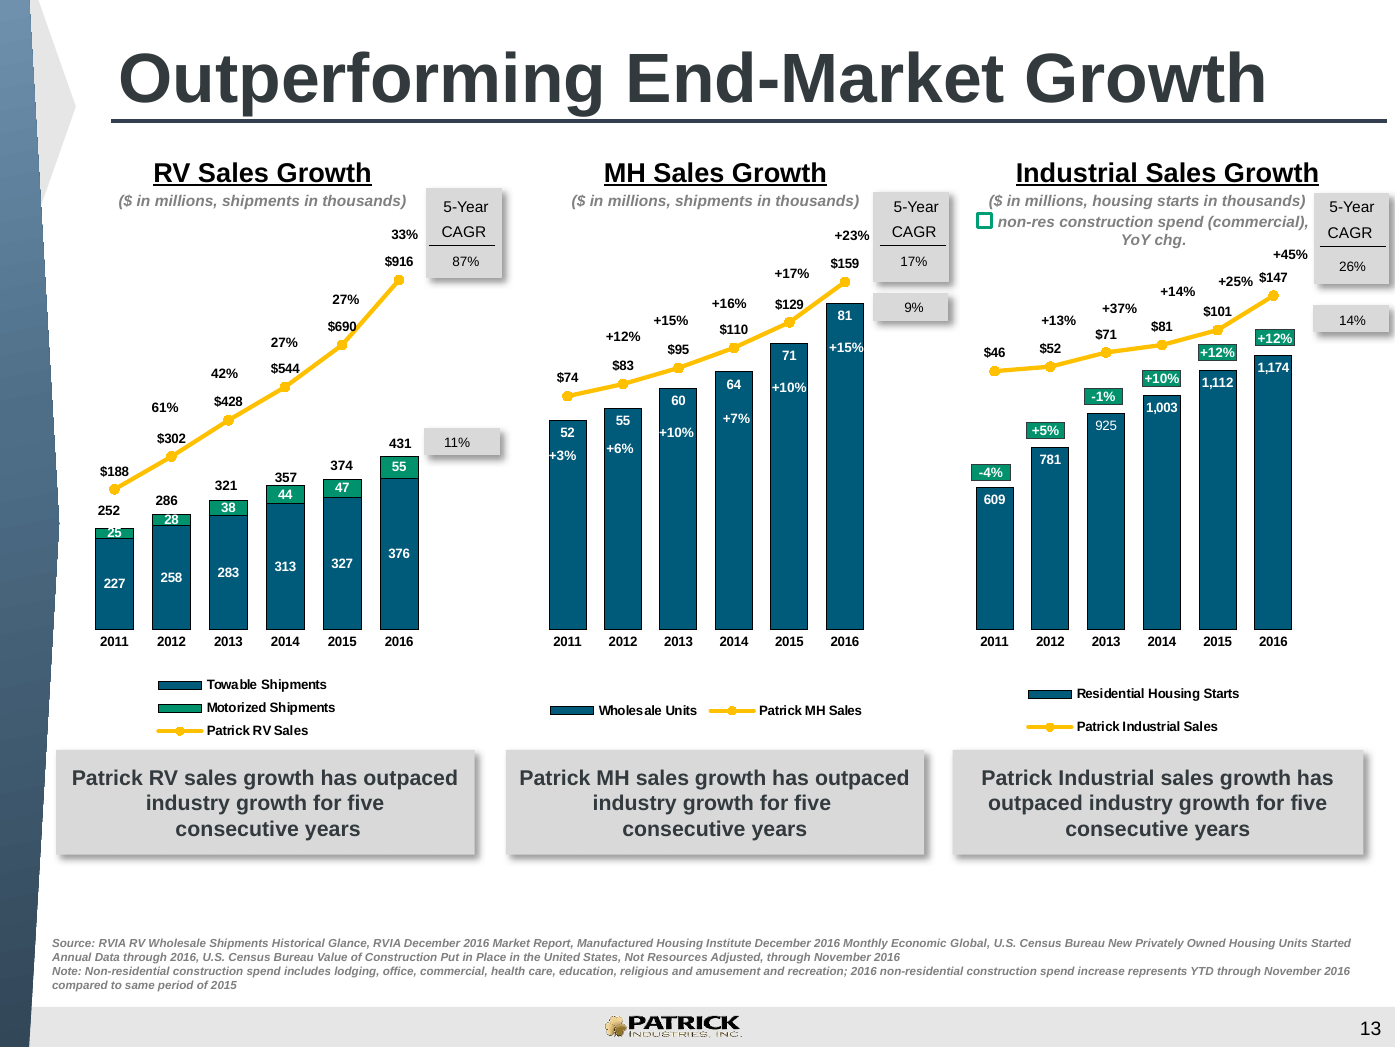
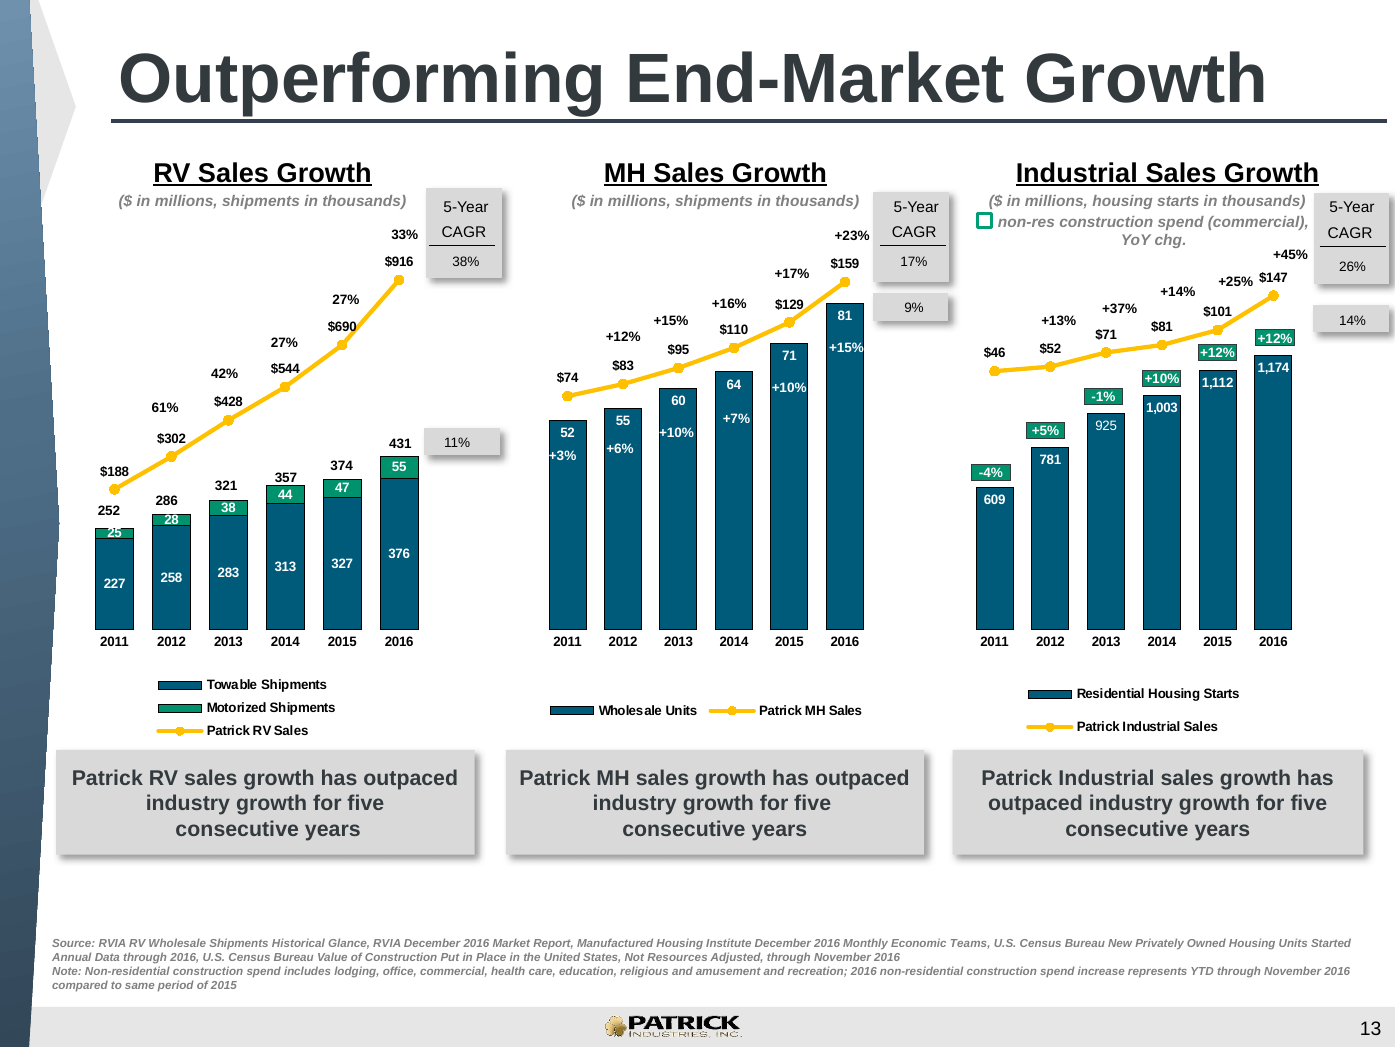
87%: 87% -> 38% (466, 261)
Global: Global -> Teams (970, 943)
